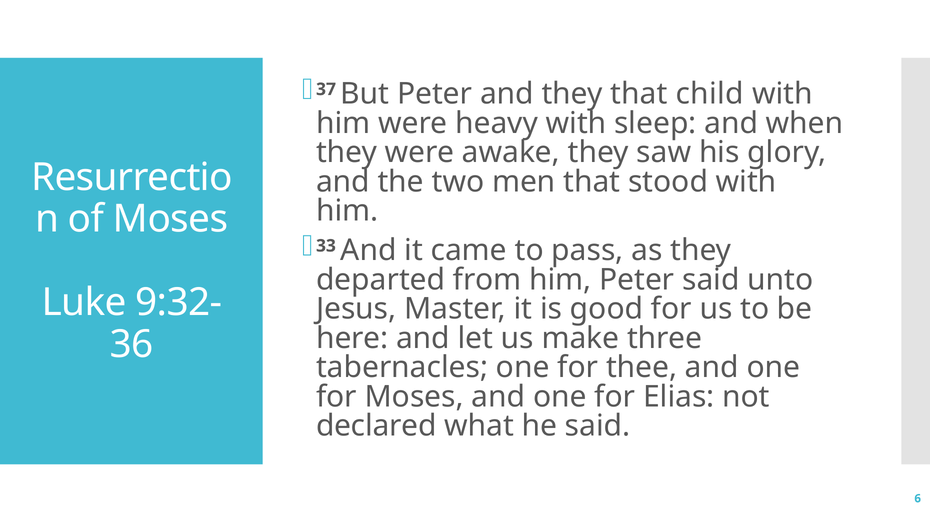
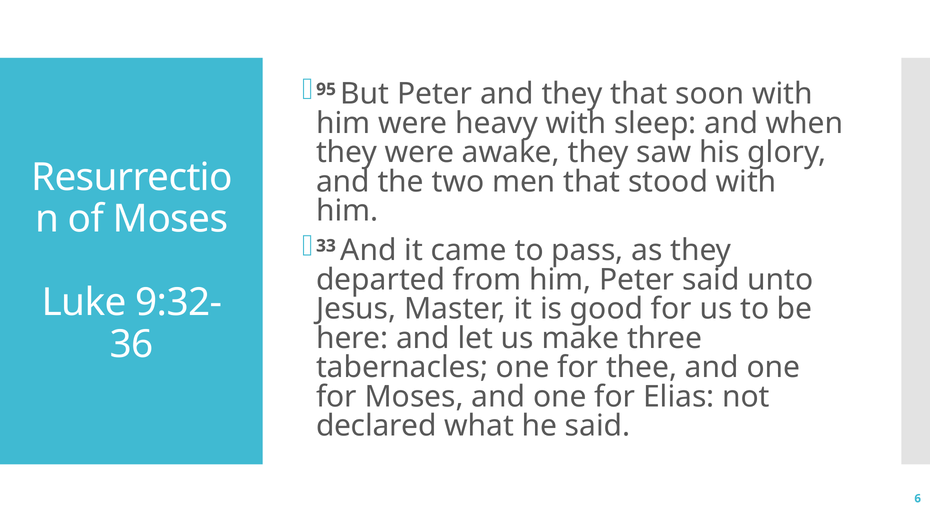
37: 37 -> 95 (326, 89)
child: child -> soon (710, 94)
